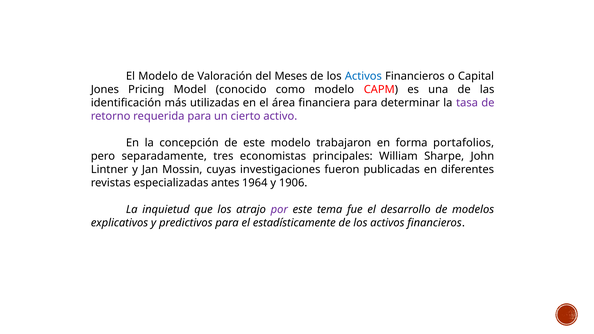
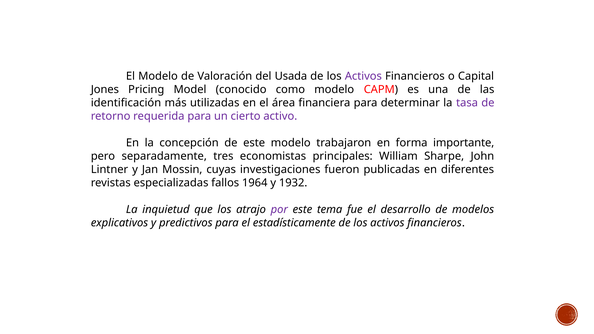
Meses: Meses -> Usada (291, 76)
Activos colour: blue -> purple (363, 76)
portafolios: portafolios -> importante (464, 143)
antes: antes -> fallos (225, 183)
1906: 1906 -> 1932 (293, 183)
